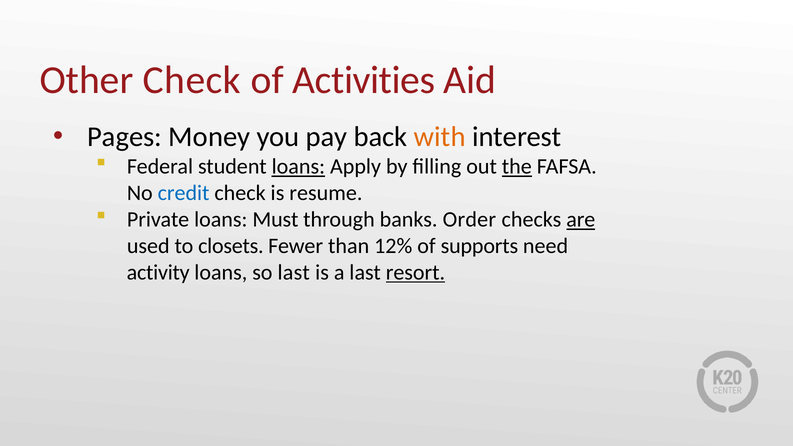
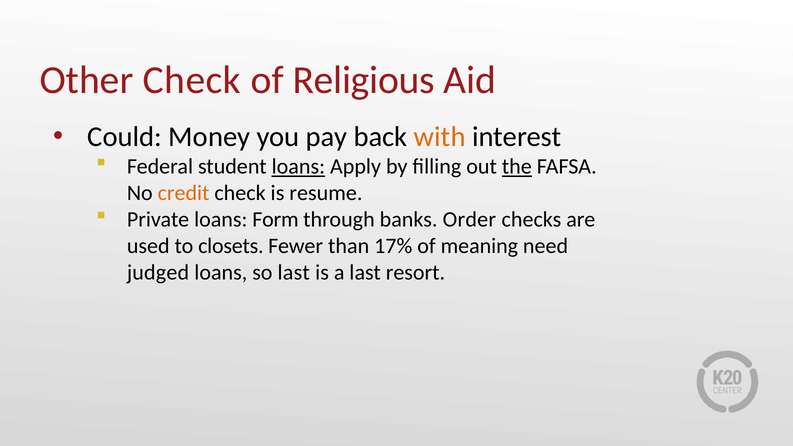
Activities: Activities -> Religious (364, 80)
Pages: Pages -> Could (125, 137)
credit colour: blue -> orange (184, 193)
Must: Must -> Form (275, 220)
are underline: present -> none (581, 220)
12%: 12% -> 17% (393, 246)
supports: supports -> meaning (479, 246)
activity: activity -> judged (158, 273)
resort underline: present -> none (415, 273)
